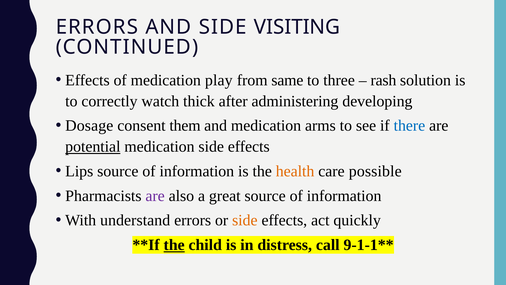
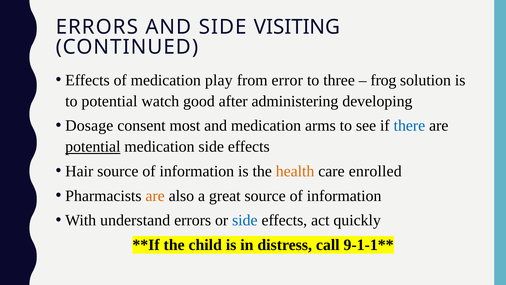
same: same -> error (287, 80)
rash: rash -> frog (383, 80)
to correctly: correctly -> potential (109, 101)
thick: thick -> good (199, 101)
them: them -> most (185, 126)
Lips: Lips -> Hair (79, 171)
possible: possible -> enrolled (375, 171)
are colour: purple -> orange (155, 196)
side colour: orange -> blue (245, 220)
the underline: present -> none (174, 245)
